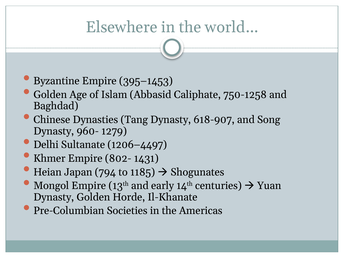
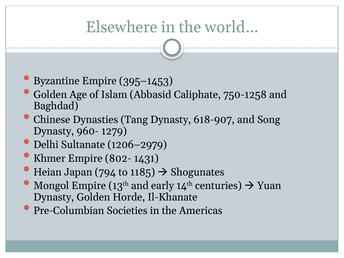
1206–4497: 1206–4497 -> 1206–2979 (137, 145)
